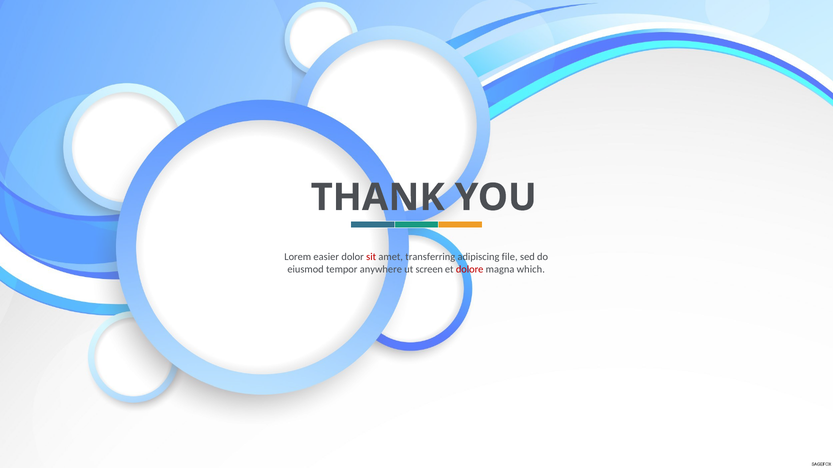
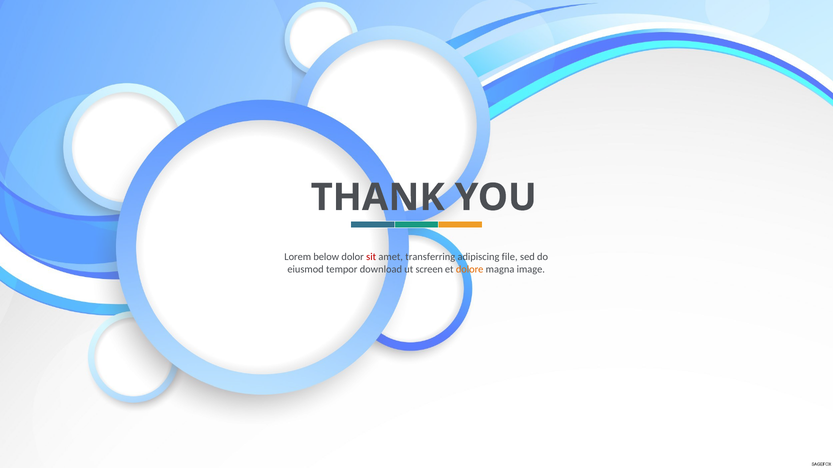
easier: easier -> below (326, 257)
anywhere: anywhere -> download (381, 270)
dolore colour: red -> orange (470, 270)
which: which -> image (531, 270)
